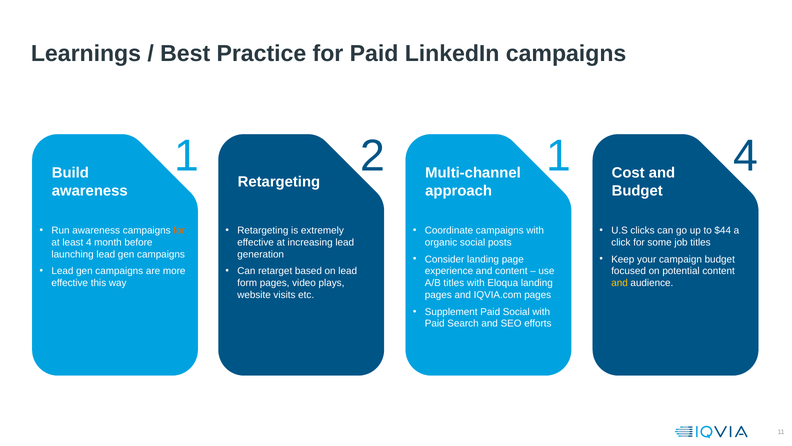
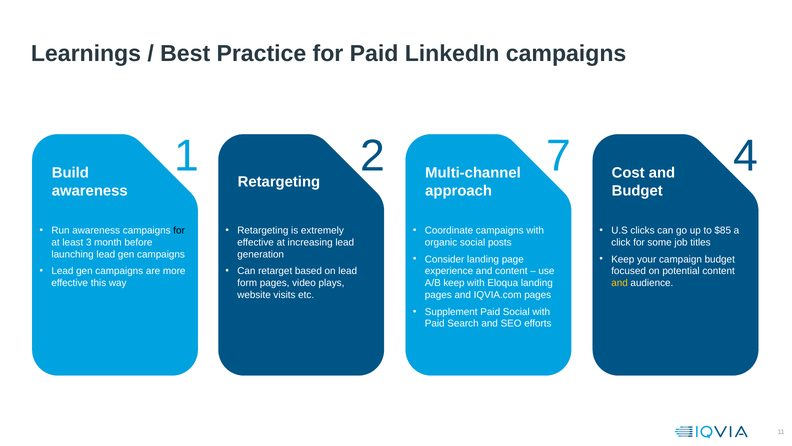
2 1: 1 -> 7 (559, 156)
for colour: orange -> black (179, 230)
$44: $44 -> $85 (723, 230)
least 4: 4 -> 3 (89, 242)
A/B titles: titles -> keep (454, 283)
